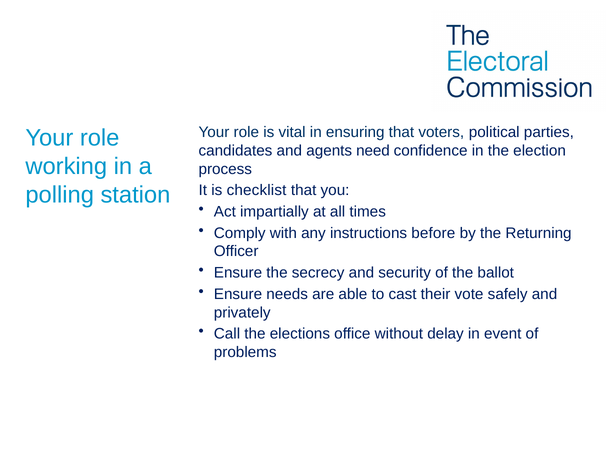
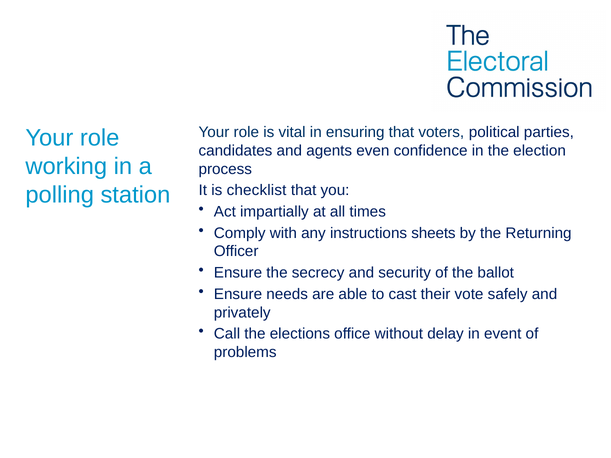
need: need -> even (373, 151)
before: before -> sheets (433, 233)
